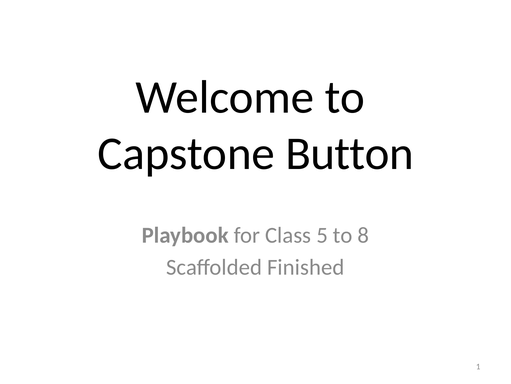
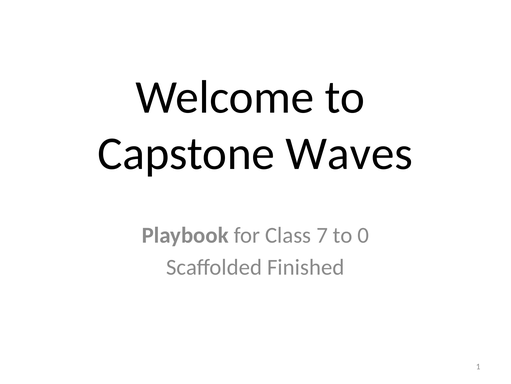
Button: Button -> Waves (349, 153)
5: 5 -> 7 (322, 235)
8: 8 -> 0 (363, 235)
